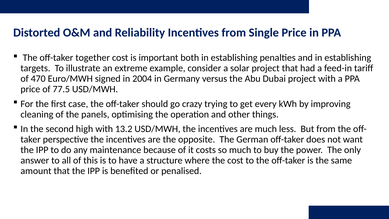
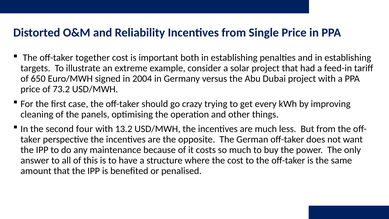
470: 470 -> 650 (38, 79)
77.5: 77.5 -> 73.2 (61, 89)
high: high -> four (84, 129)
